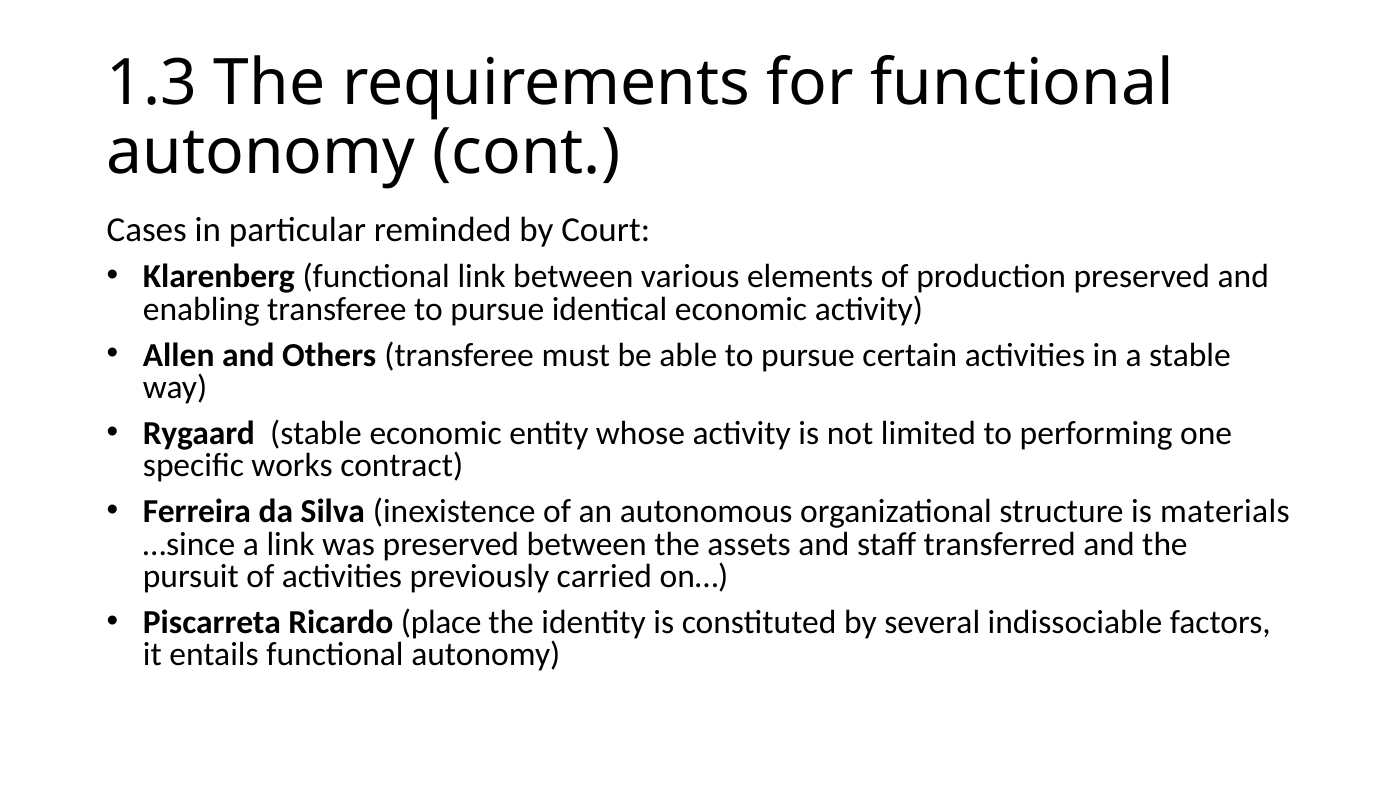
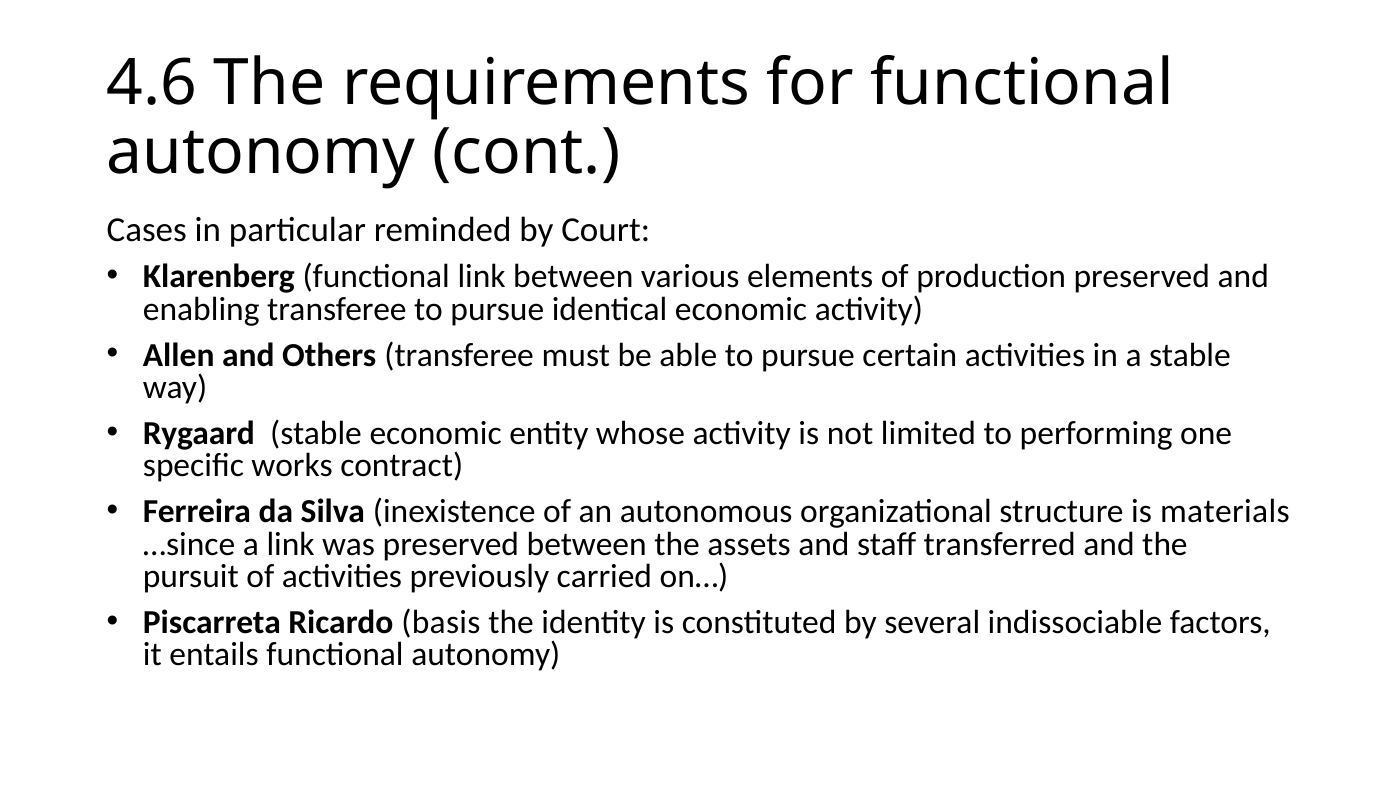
1.3: 1.3 -> 4.6 (152, 83)
place: place -> basis (441, 623)
